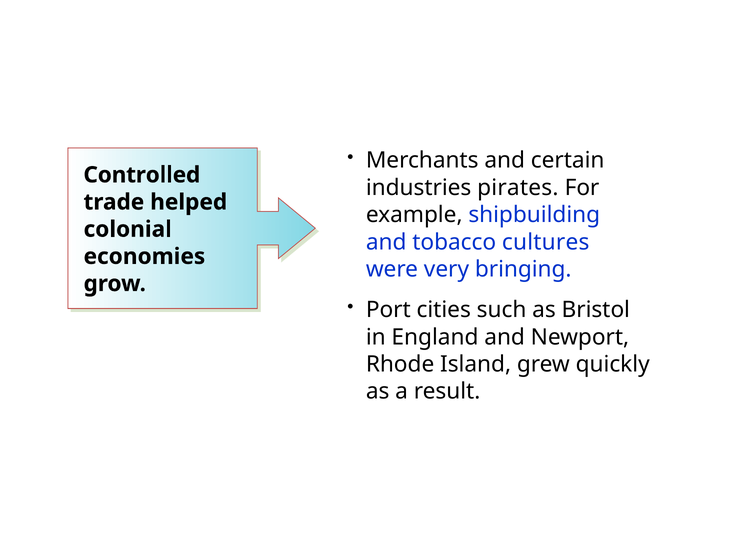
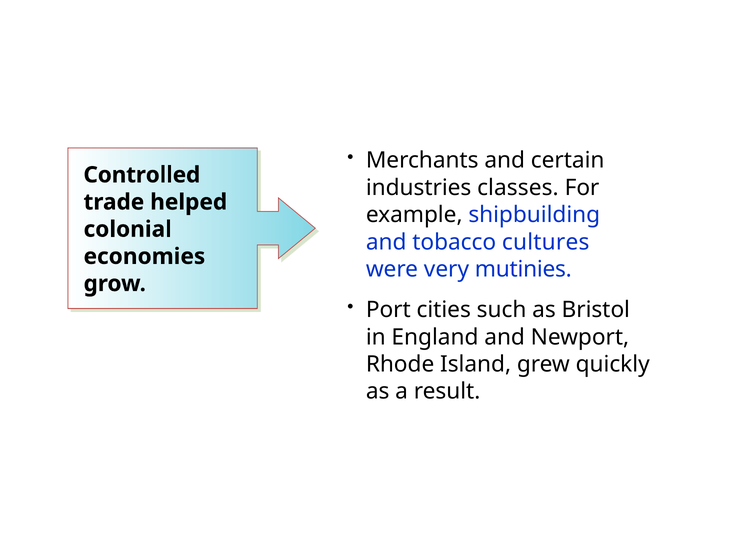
pirates: pirates -> classes (518, 188)
bringing: bringing -> mutinies (523, 269)
